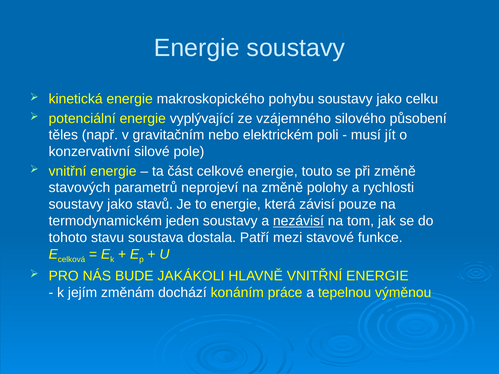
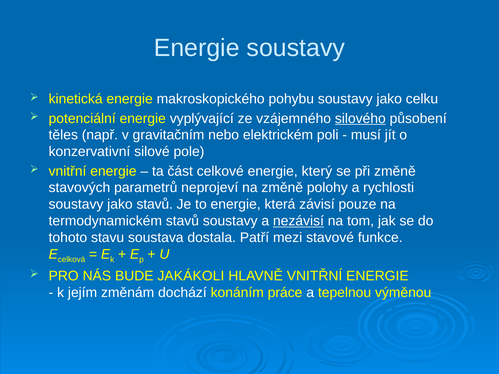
silového underline: none -> present (360, 119)
touto: touto -> který (317, 171)
termodynamickém jeden: jeden -> stavů (182, 221)
